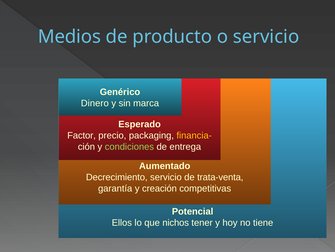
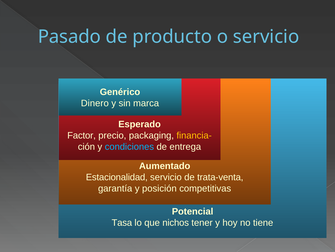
Medios: Medios -> Pasado (69, 37)
condiciones colour: light green -> light blue (129, 146)
Decrecimiento: Decrecimiento -> Estacionalidad (117, 177)
creación: creación -> posición (159, 188)
Ellos: Ellos -> Tasa (122, 222)
